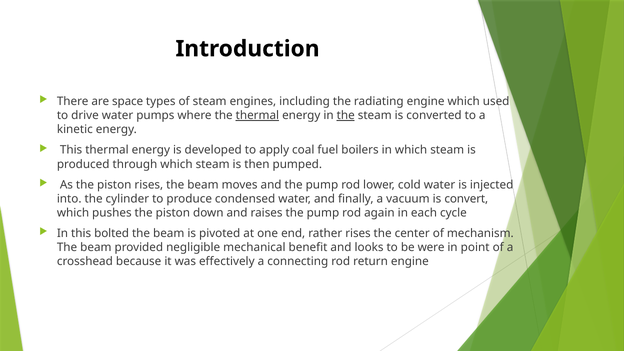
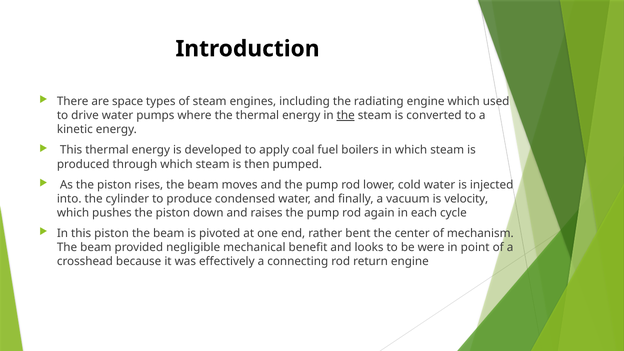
thermal underline: present -> none (257, 116)
convert: convert -> velocity (466, 199)
this bolted: bolted -> piston (112, 233)
rather rises: rises -> bent (358, 233)
